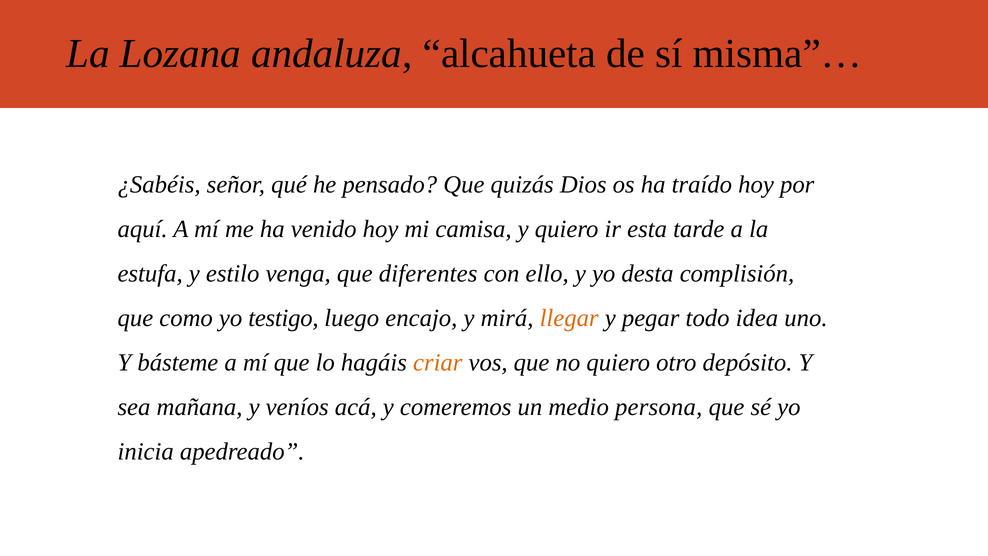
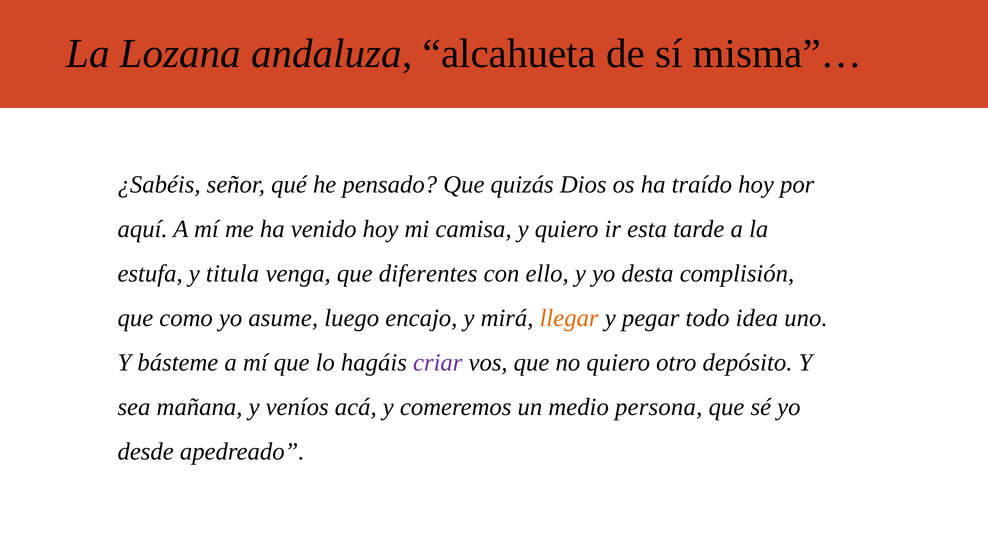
estilo: estilo -> titula (233, 274)
testigo: testigo -> asume (283, 318)
criar colour: orange -> purple (438, 362)
inicia: inicia -> desde (146, 451)
